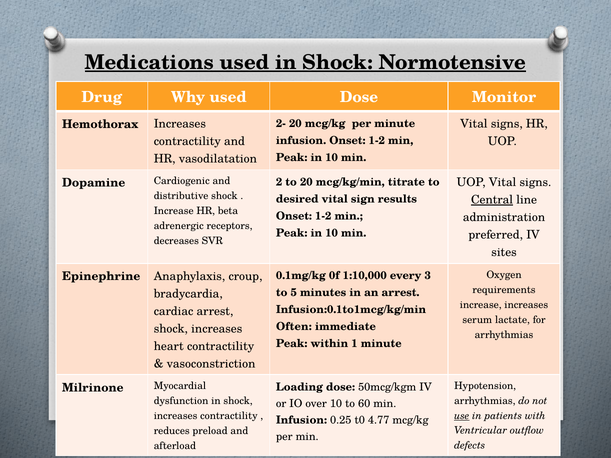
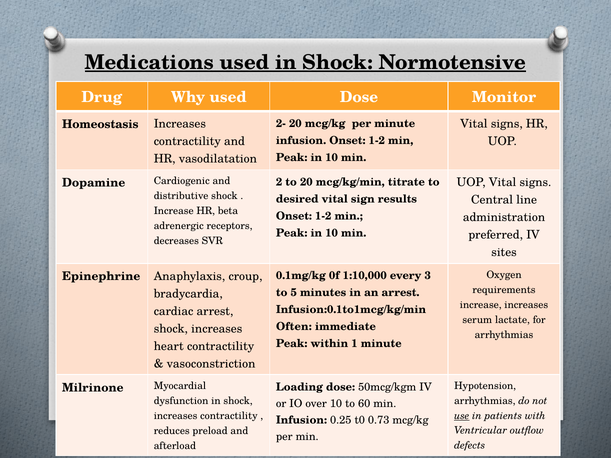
Hemothorax: Hemothorax -> Homeostasis (100, 124)
Central underline: present -> none (492, 200)
4.77: 4.77 -> 0.73 (379, 420)
